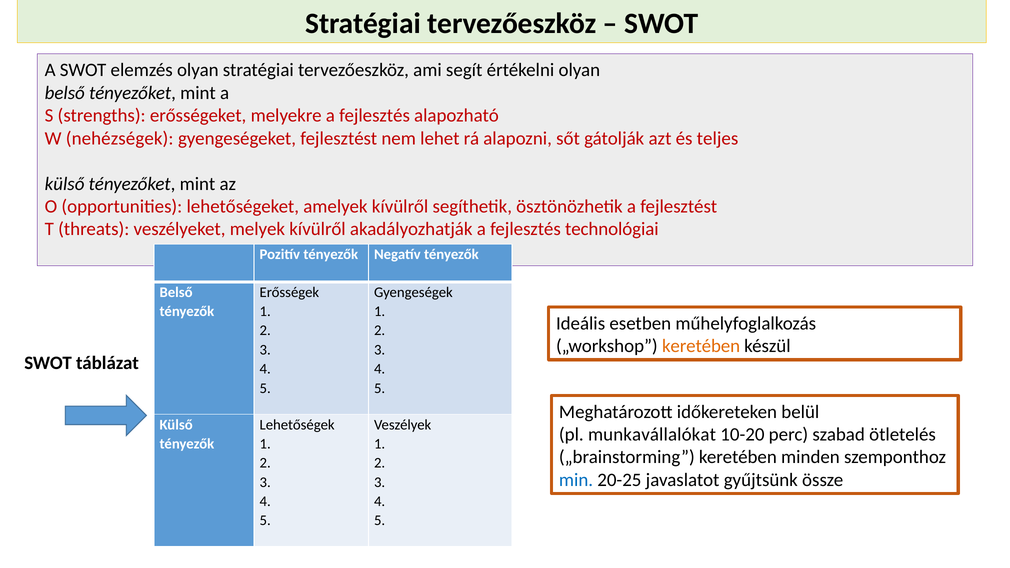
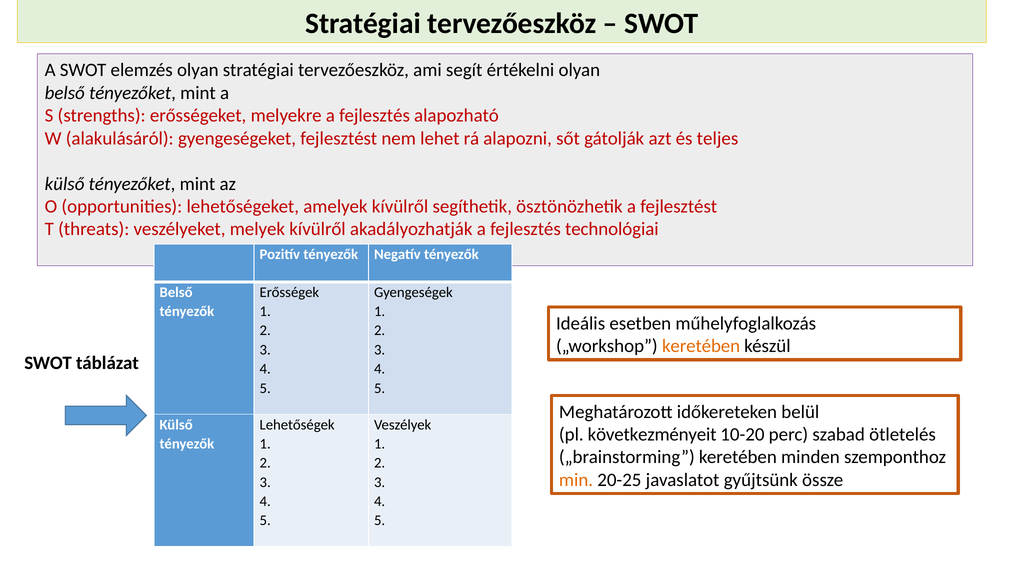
nehézségek: nehézségek -> alakulásáról (120, 138)
munkavállalókat: munkavállalókat -> következményeit (652, 435)
min colour: blue -> orange (576, 480)
